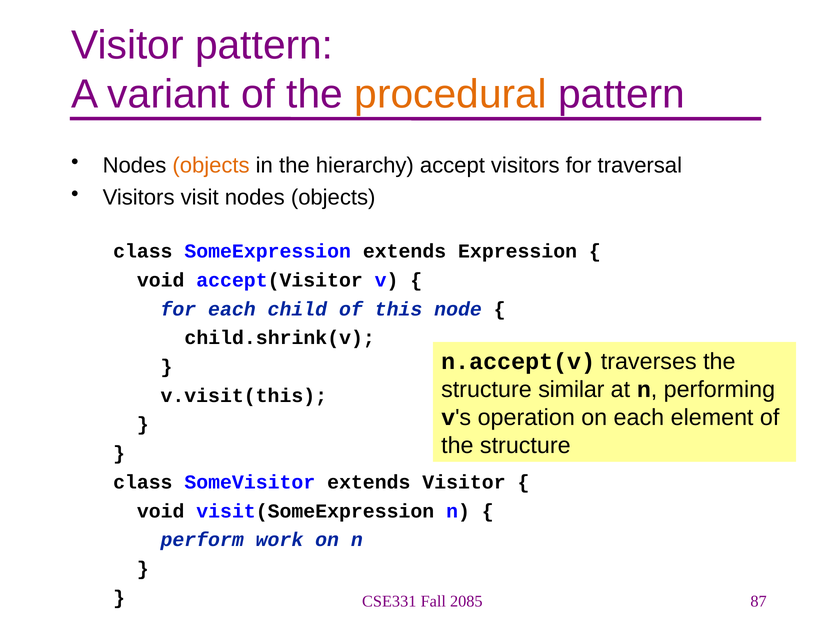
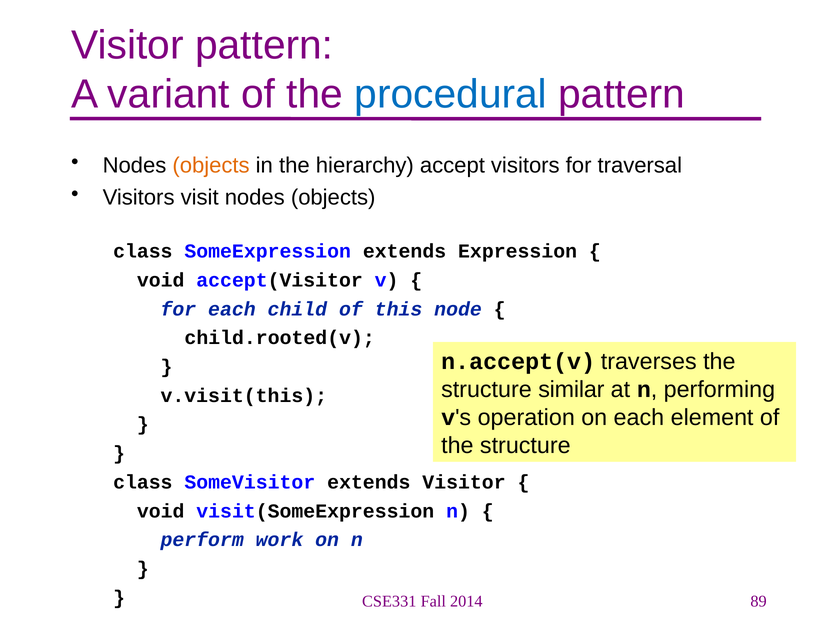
procedural colour: orange -> blue (451, 94)
child.shrink(v: child.shrink(v -> child.rooted(v (280, 338)
87: 87 -> 89 (759, 602)
2085: 2085 -> 2014 (466, 602)
